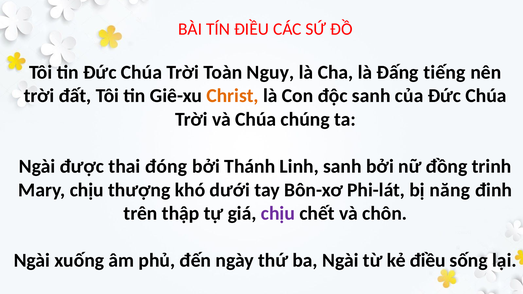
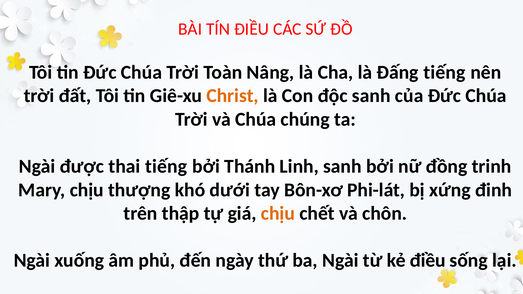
Nguy: Nguy -> Nâng (270, 72)
thai đóng: đóng -> tiếng (166, 166)
năng: năng -> xứng (450, 190)
chịu colour: purple -> orange (278, 214)
